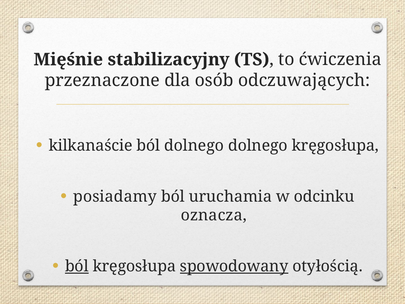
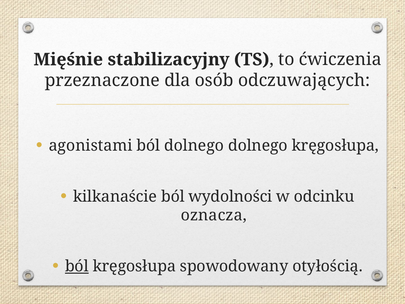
kilkanaście: kilkanaście -> agonistami (91, 145)
posiadamy: posiadamy -> kilkanaście (115, 196)
uruchamia: uruchamia -> wydolności (230, 196)
spowodowany underline: present -> none (234, 266)
